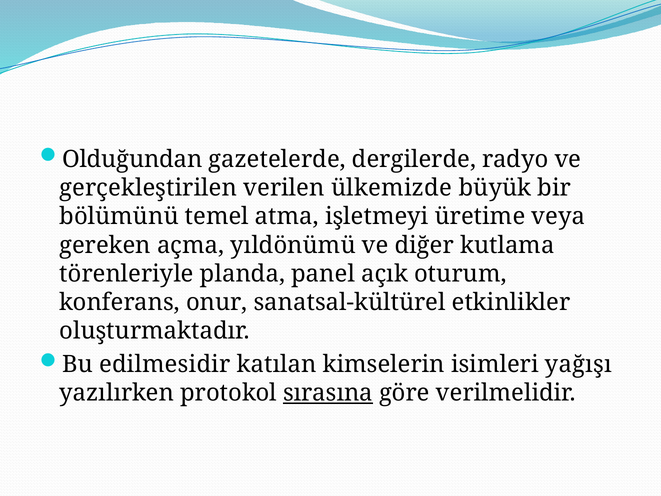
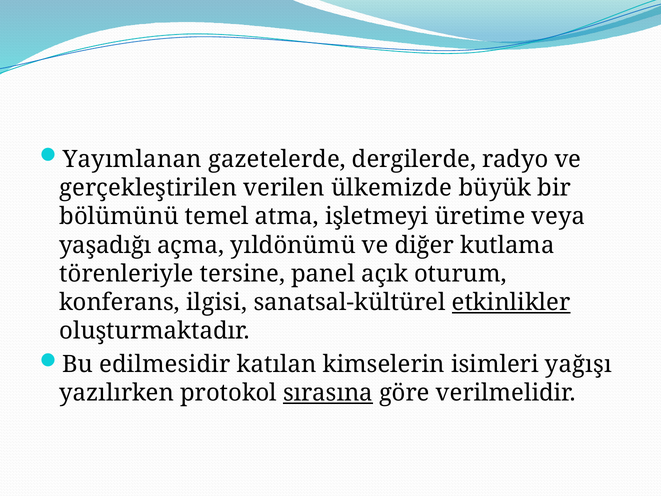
Olduğundan: Olduğundan -> Yayımlanan (132, 159)
gereken: gereken -> yaşadığı (105, 245)
planda: planda -> tersine (243, 274)
onur: onur -> ilgisi (217, 302)
etkinlikler underline: none -> present (511, 302)
